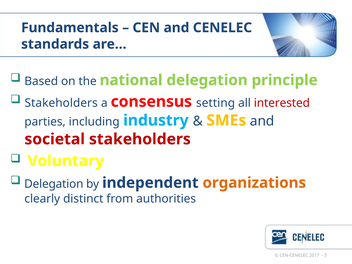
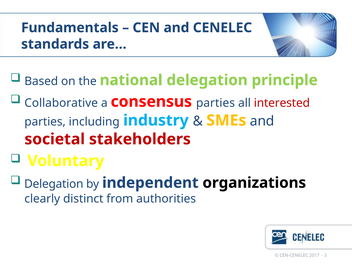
Stakeholders: Stakeholders -> Collaborative (61, 103)
consensus setting: setting -> parties (216, 103)
organizations colour: orange -> black (254, 183)
